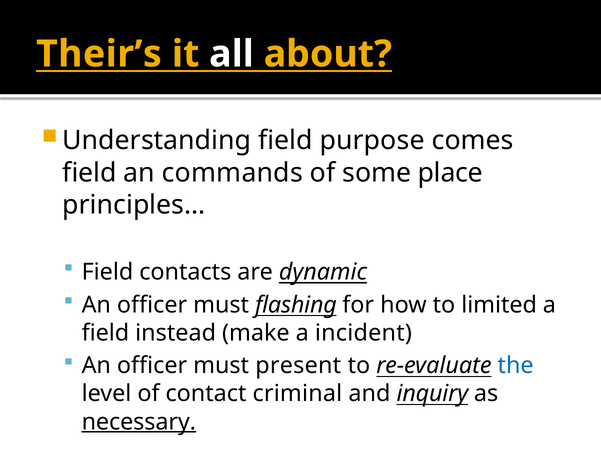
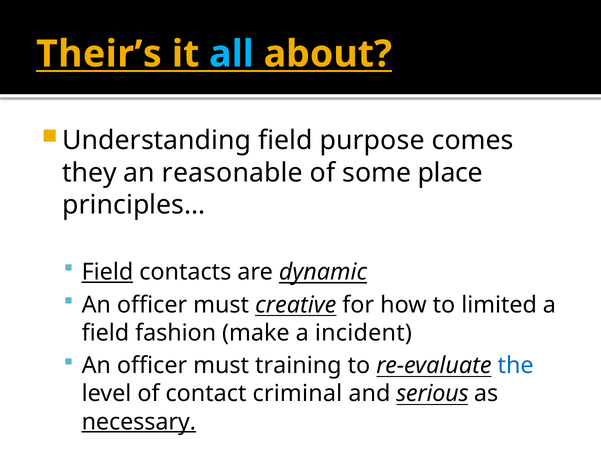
all colour: white -> light blue (232, 54)
field: field -> they (90, 173)
commands: commands -> reasonable (232, 173)
Field underline: none -> present (107, 272)
flashing: flashing -> creative (296, 305)
instead: instead -> fashion (176, 333)
present: present -> training (298, 365)
inquiry: inquiry -> serious (432, 394)
